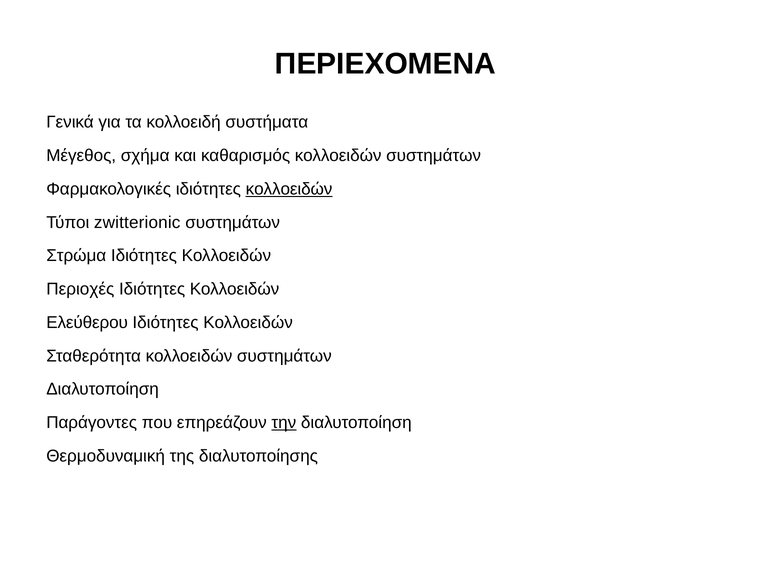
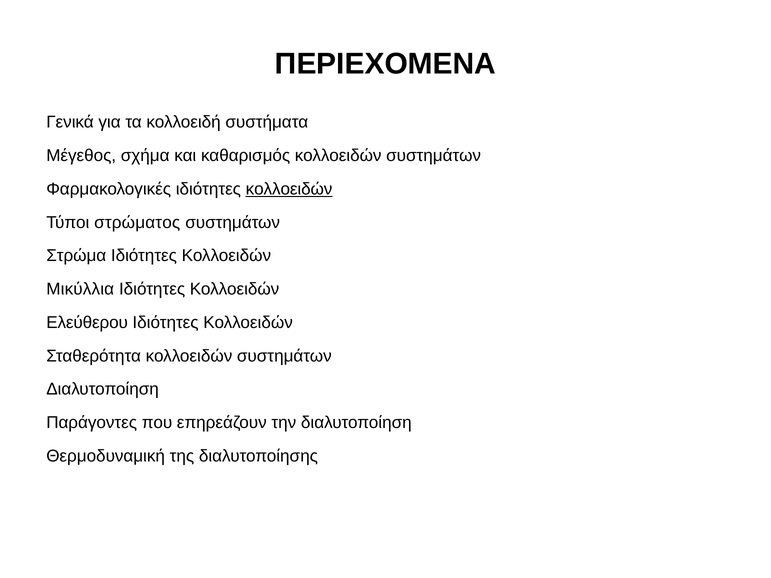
zwitterionic: zwitterionic -> στρώματος (137, 222)
Περιοχές: Περιοχές -> Μικύλλια (80, 289)
την underline: present -> none (284, 423)
